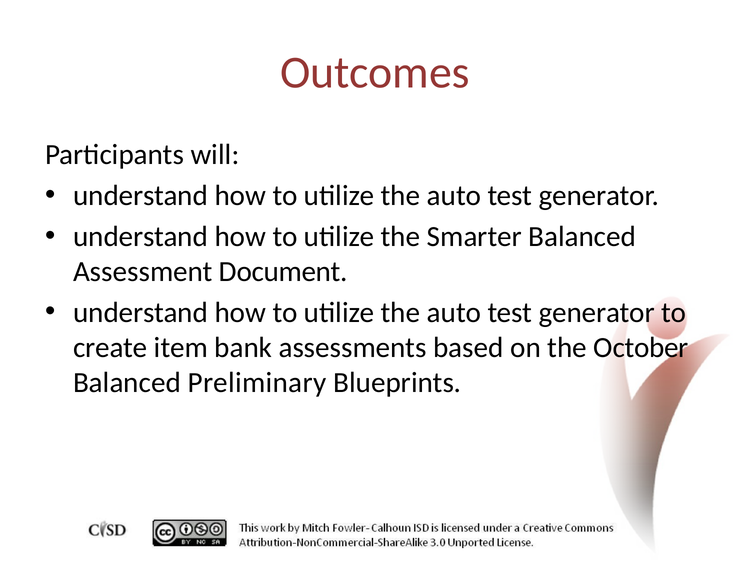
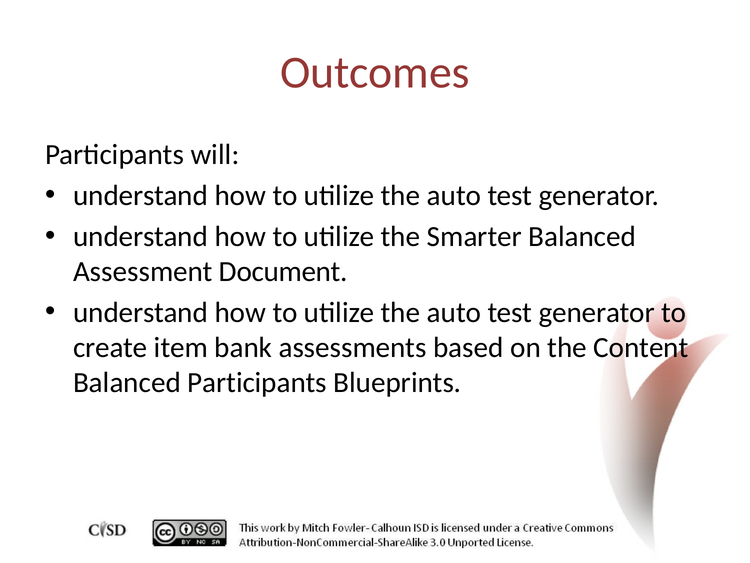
October: October -> Content (641, 347)
Balanced Preliminary: Preliminary -> Participants (257, 382)
